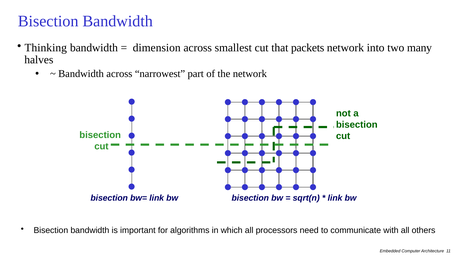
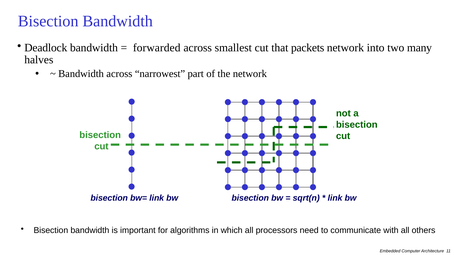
Thinking: Thinking -> Deadlock (46, 48)
dimension: dimension -> forwarded (157, 48)
